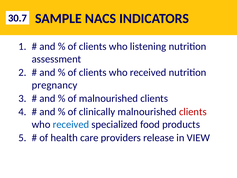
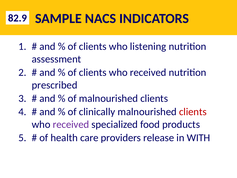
30.7: 30.7 -> 82.9 (17, 18)
pregnancy: pregnancy -> prescribed (55, 85)
received colour: blue -> purple (71, 124)
VIEW: VIEW -> WITH (198, 138)
